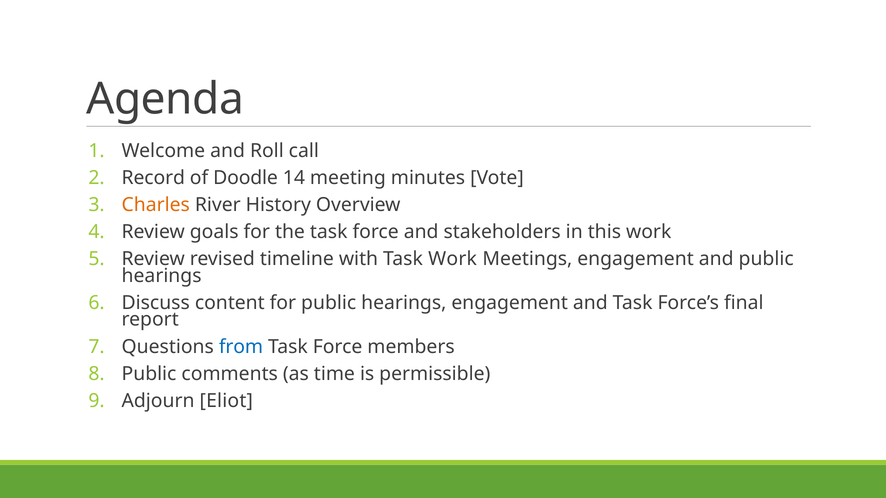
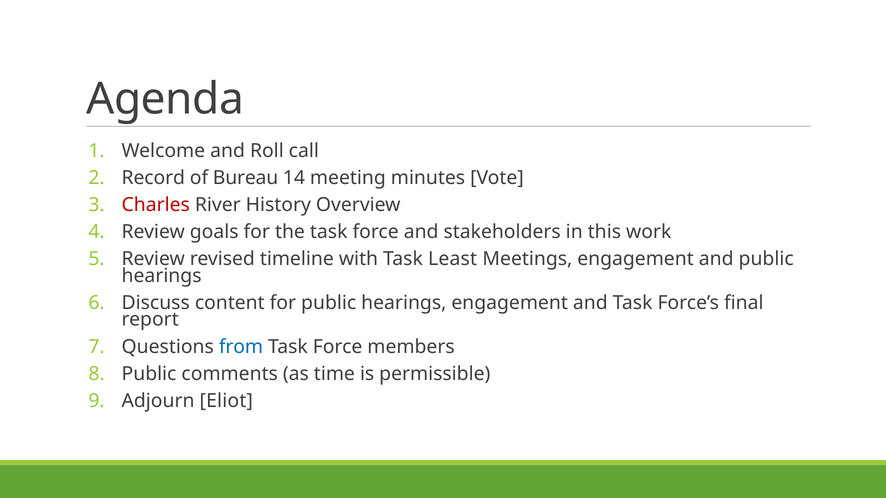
Doodle: Doodle -> Bureau (246, 178)
Charles colour: orange -> red (156, 205)
Task Work: Work -> Least (453, 259)
